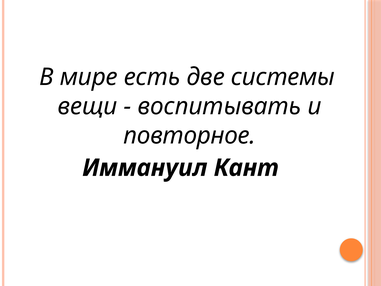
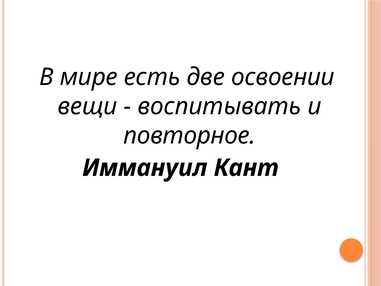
системы: системы -> освоении (283, 77)
